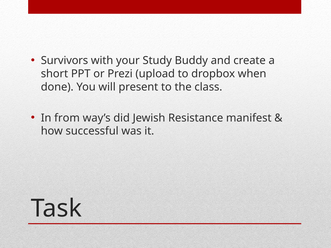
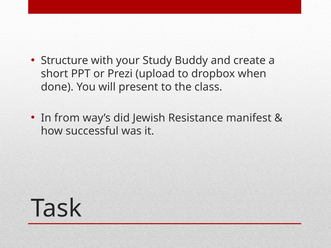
Survivors: Survivors -> Structure (64, 61)
